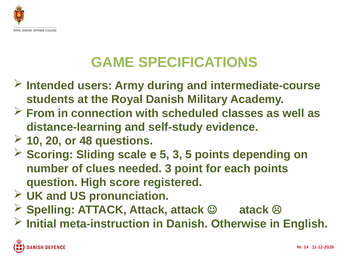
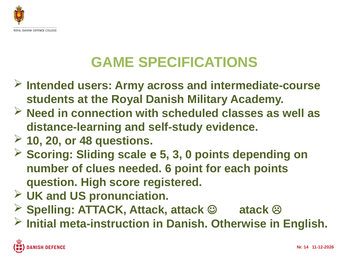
during: during -> across (166, 86)
From: From -> Need (41, 113)
3 5: 5 -> 0 (189, 155)
needed 3: 3 -> 6 (168, 168)
